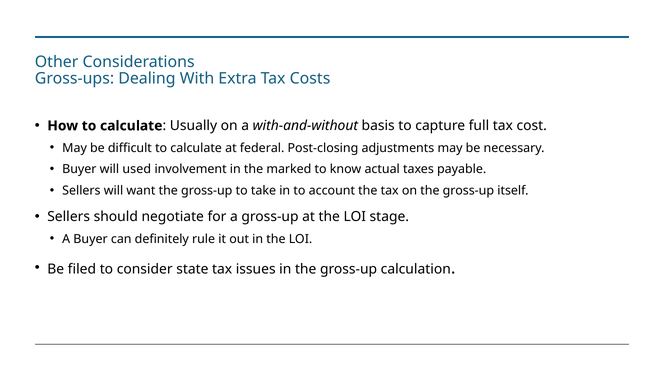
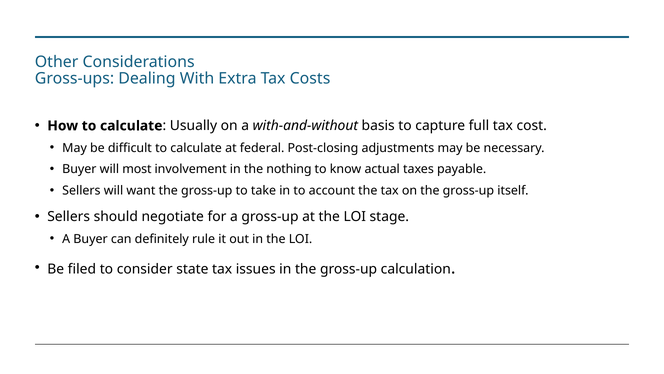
used: used -> most (137, 169)
marked: marked -> nothing (289, 169)
